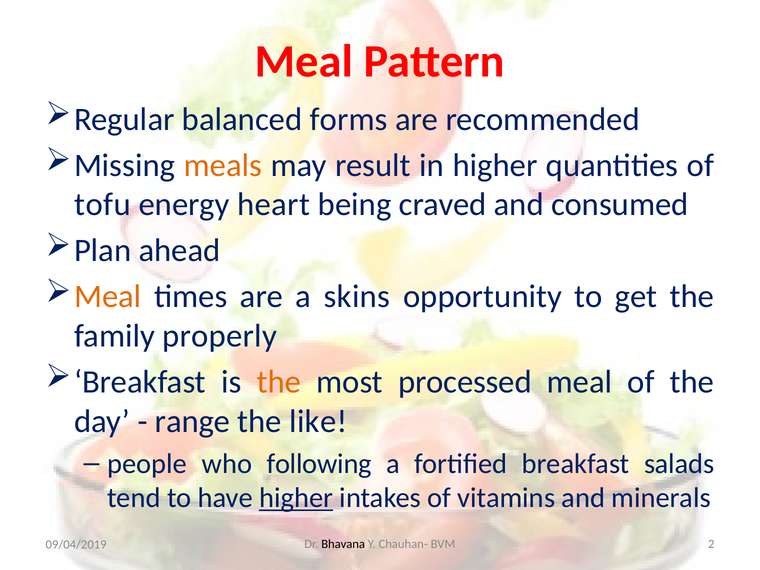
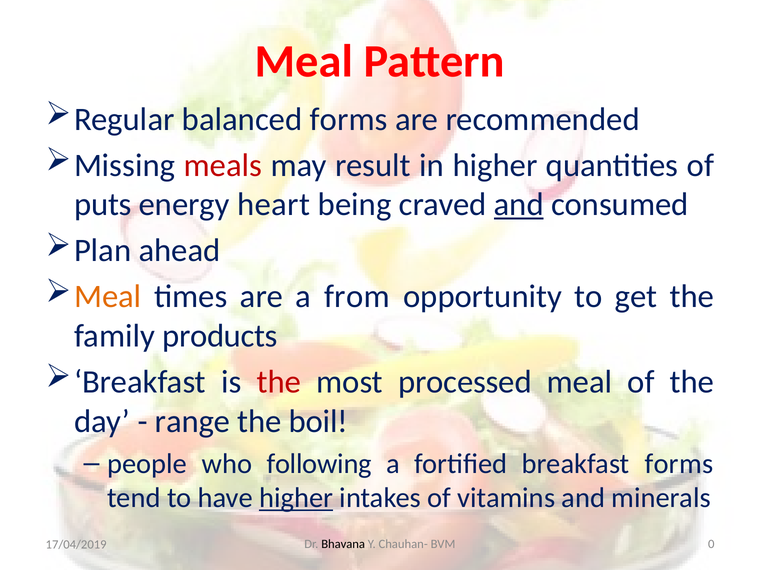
meals colour: orange -> red (223, 165)
tofu: tofu -> puts (103, 205)
and underline: none -> present (519, 205)
skins: skins -> from (357, 297)
properly: properly -> products (220, 336)
the colour: orange -> red (279, 382)
like: like -> boil (319, 421)
breakfast salads: salads -> forms (679, 464)
2: 2 -> 0 (711, 544)
09/04/2019: 09/04/2019 -> 17/04/2019 (76, 544)
